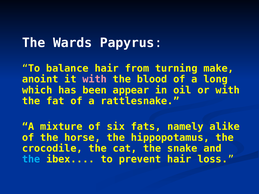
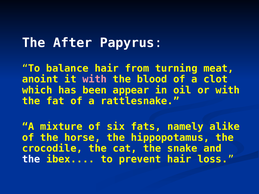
Wards: Wards -> After (73, 43)
make: make -> meat (219, 68)
long: long -> clot (216, 79)
the colour: light blue -> white (31, 159)
